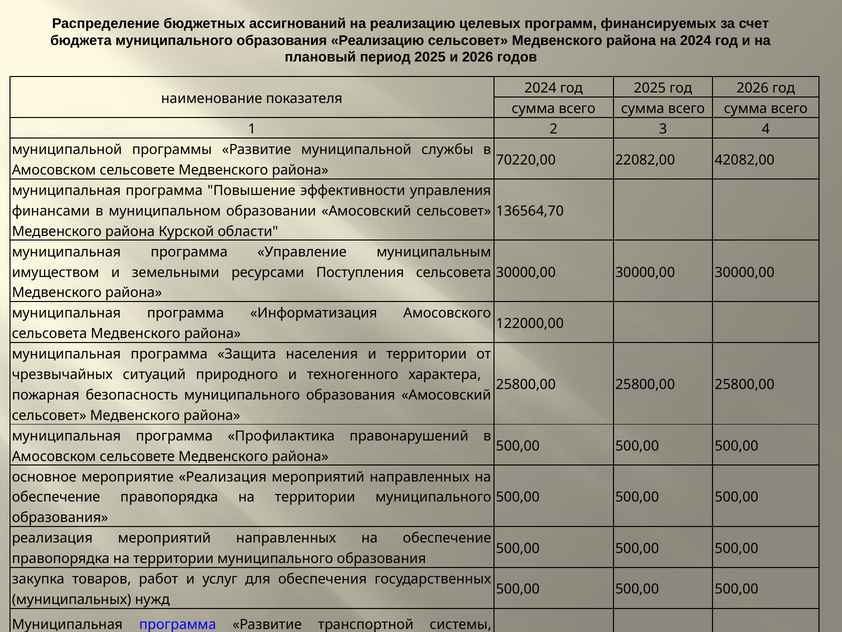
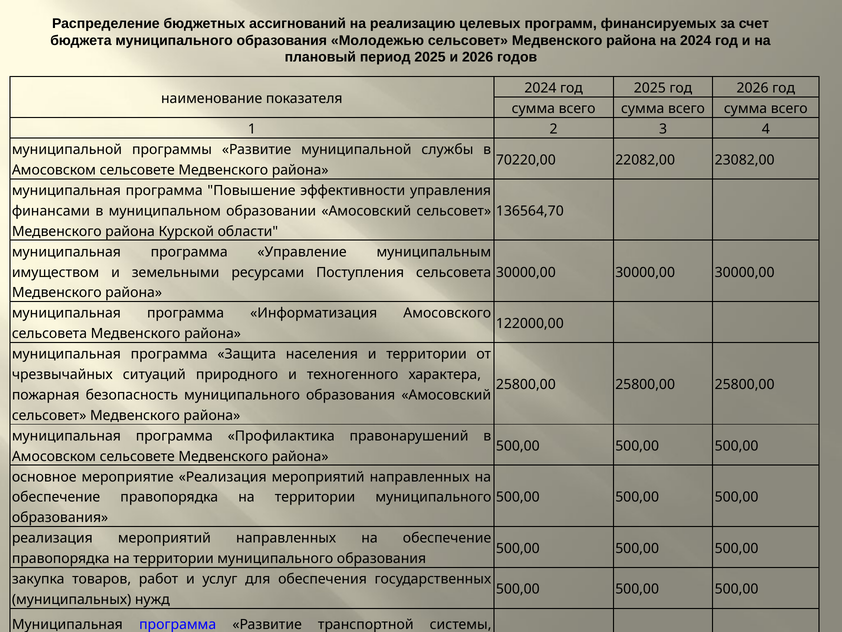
образования Реализацию: Реализацию -> Молодежью (377, 40)
42082,00: 42082,00 -> 23082,00 (745, 160)
